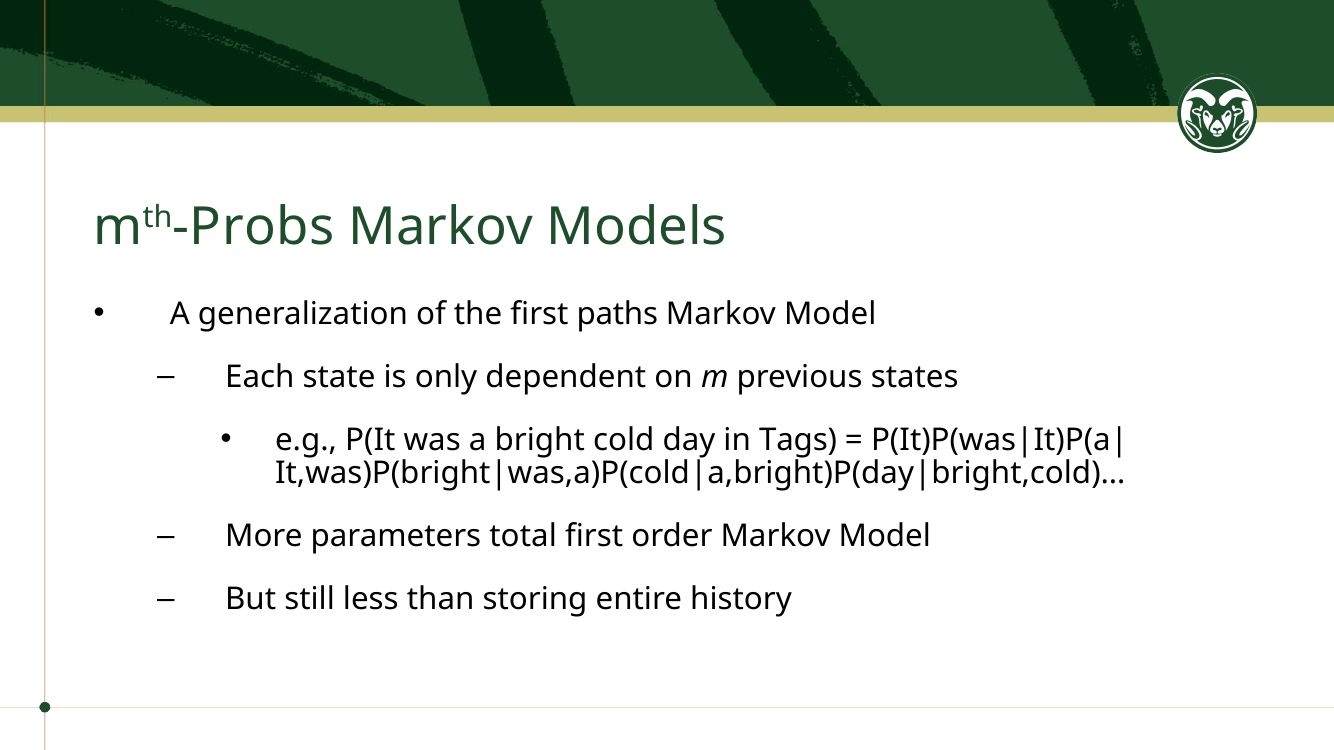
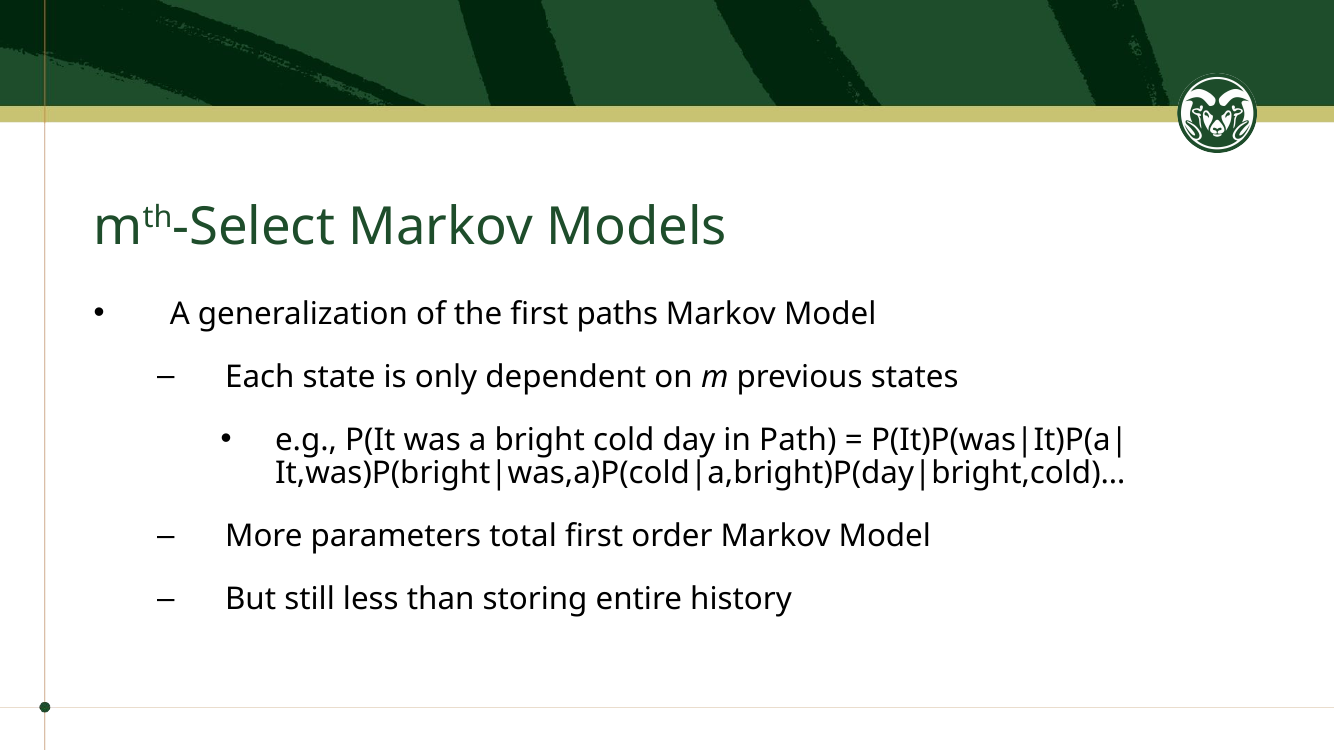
Probs: Probs -> Select (254, 227)
Tags: Tags -> Path (798, 440)
